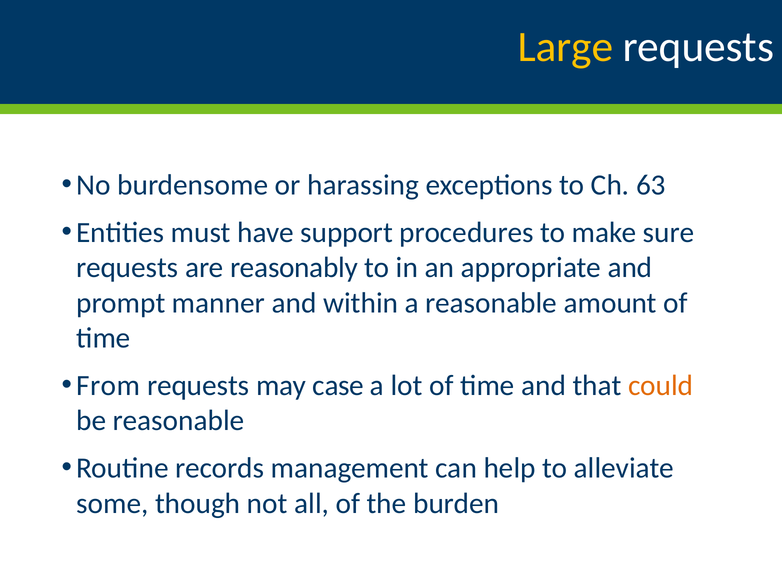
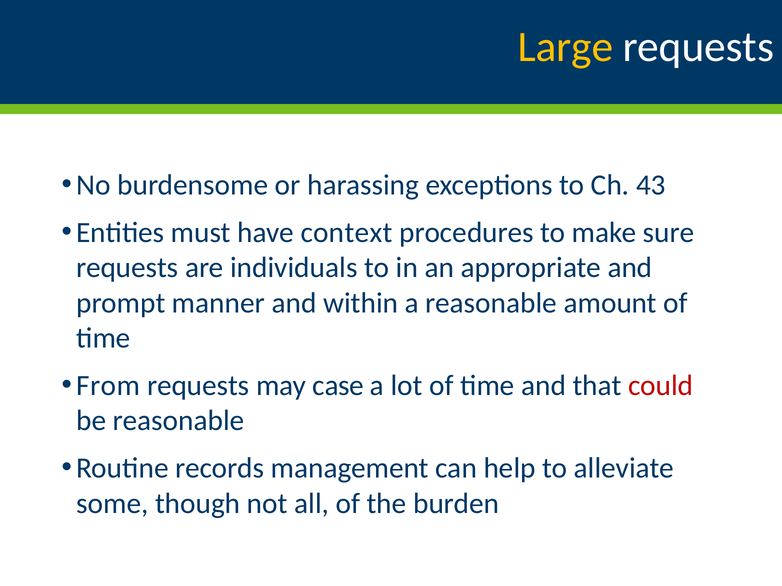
63: 63 -> 43 (651, 185)
support: support -> context (346, 233)
reasonably: reasonably -> individuals (294, 268)
could colour: orange -> red (661, 386)
